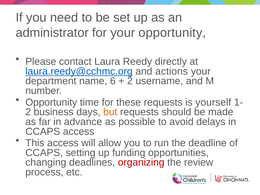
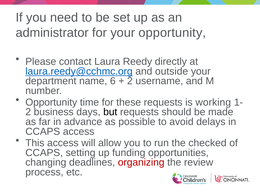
actions: actions -> outside (172, 71)
yourself: yourself -> working (213, 102)
but colour: orange -> black (110, 112)
deadline: deadline -> checked (207, 143)
